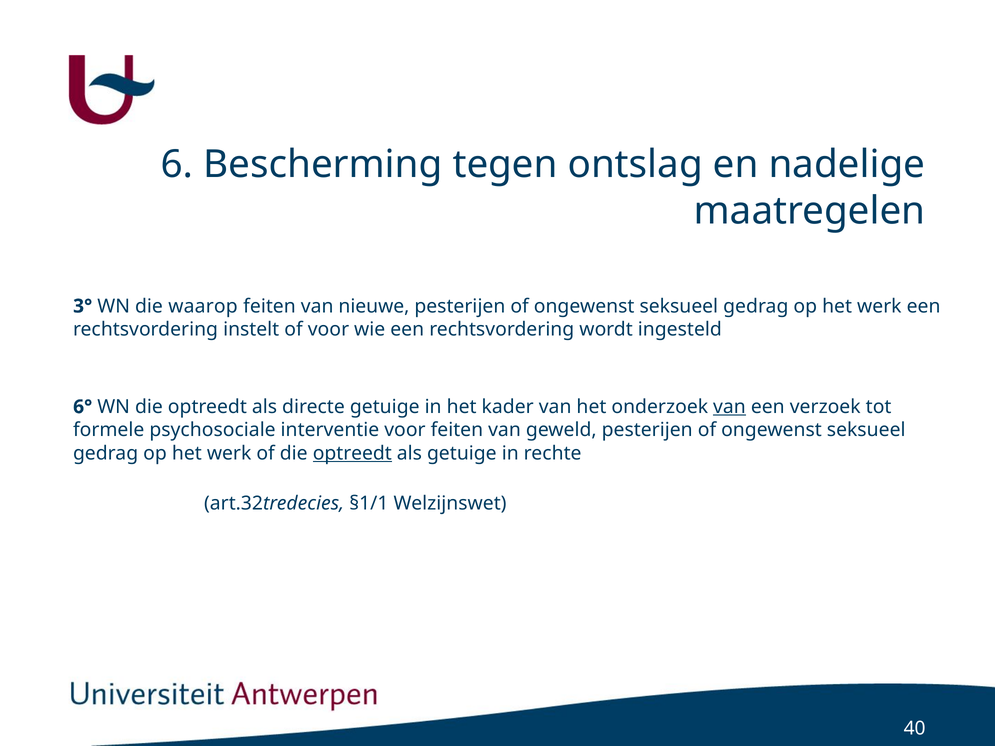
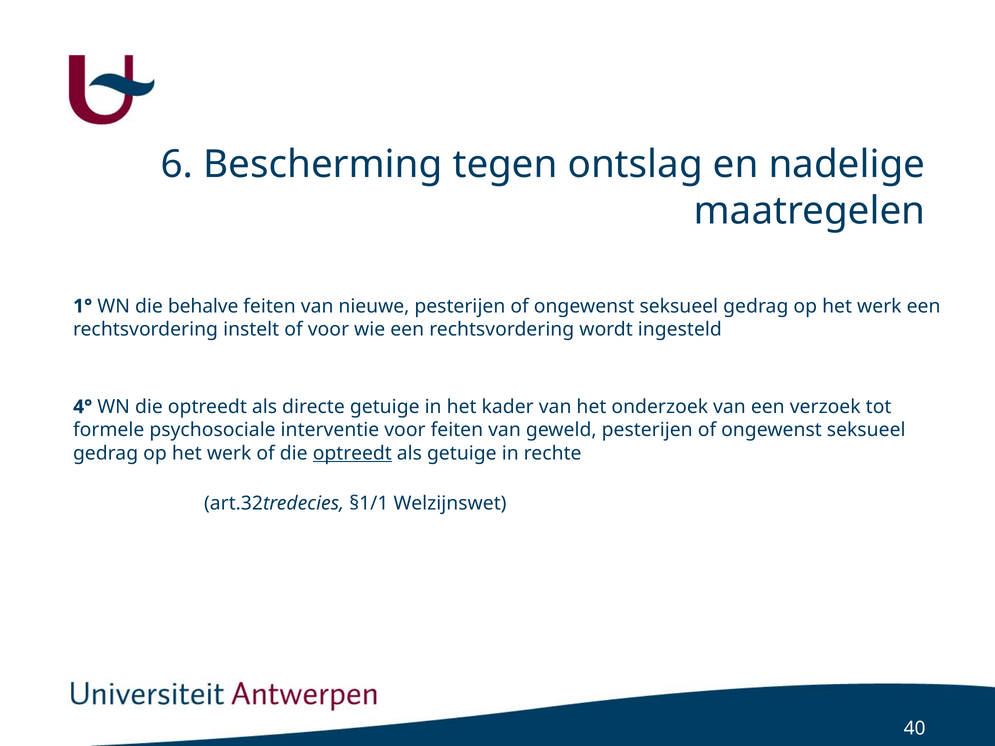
3°: 3° -> 1° (83, 306)
waarop: waarop -> behalve (203, 306)
6°: 6° -> 4° (83, 407)
van underline: present -> none (729, 407)
